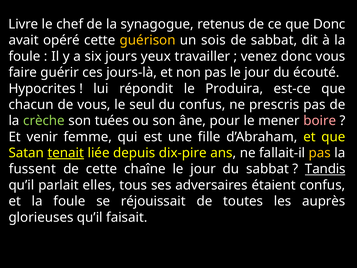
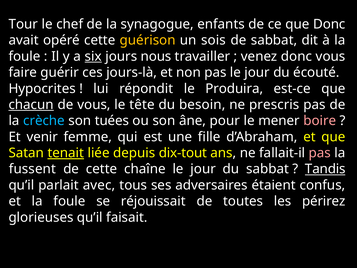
Livre: Livre -> Tour (23, 24)
retenus: retenus -> enfants (221, 24)
six underline: none -> present (93, 56)
yeux: yeux -> nous (156, 56)
chacun underline: none -> present (31, 105)
seul: seul -> tête (142, 105)
du confus: confus -> besoin (202, 105)
crèche colour: light green -> light blue (44, 121)
dix-pire: dix-pire -> dix-tout (183, 153)
pas colour: yellow -> pink (320, 153)
elles: elles -> avec (99, 185)
auprès: auprès -> périrez (324, 201)
